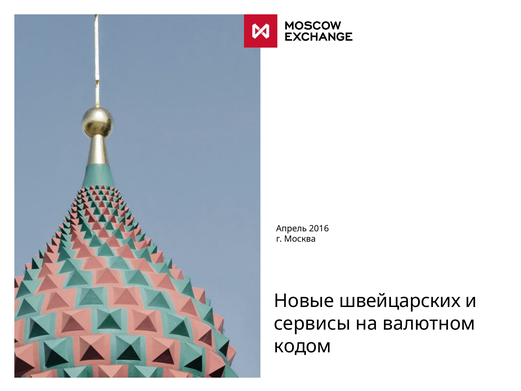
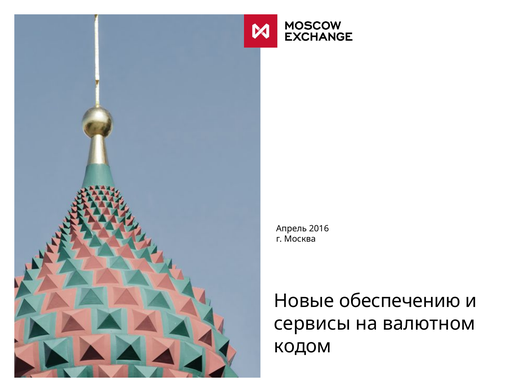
швейцарских: швейцарских -> обеспечению (400, 301)
